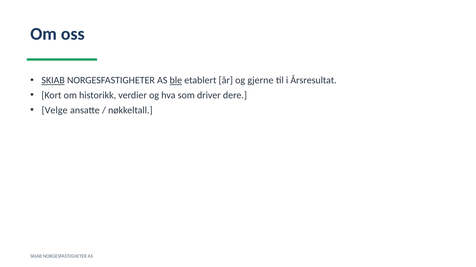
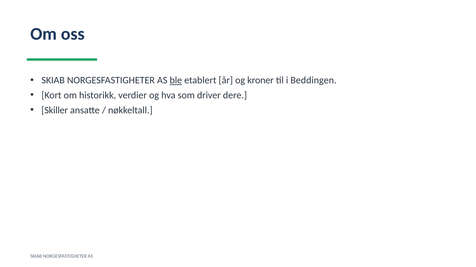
SKIAB underline: present -> none (53, 81)
gjerne: gjerne -> kroner (261, 81)
Årsresultat: Årsresultat -> Beddingen (313, 81)
Velge: Velge -> Skiller (55, 110)
